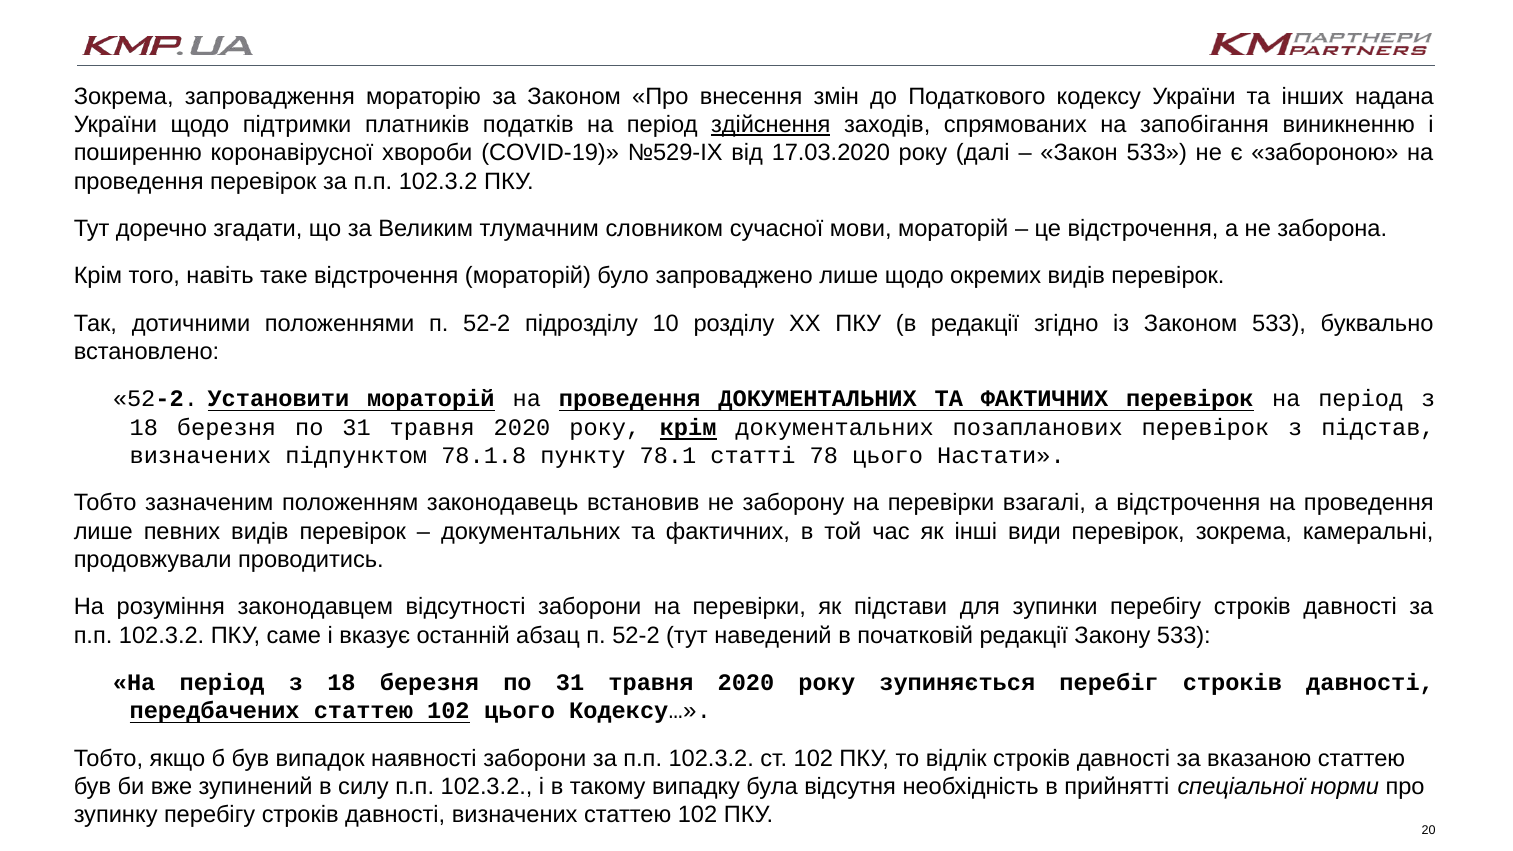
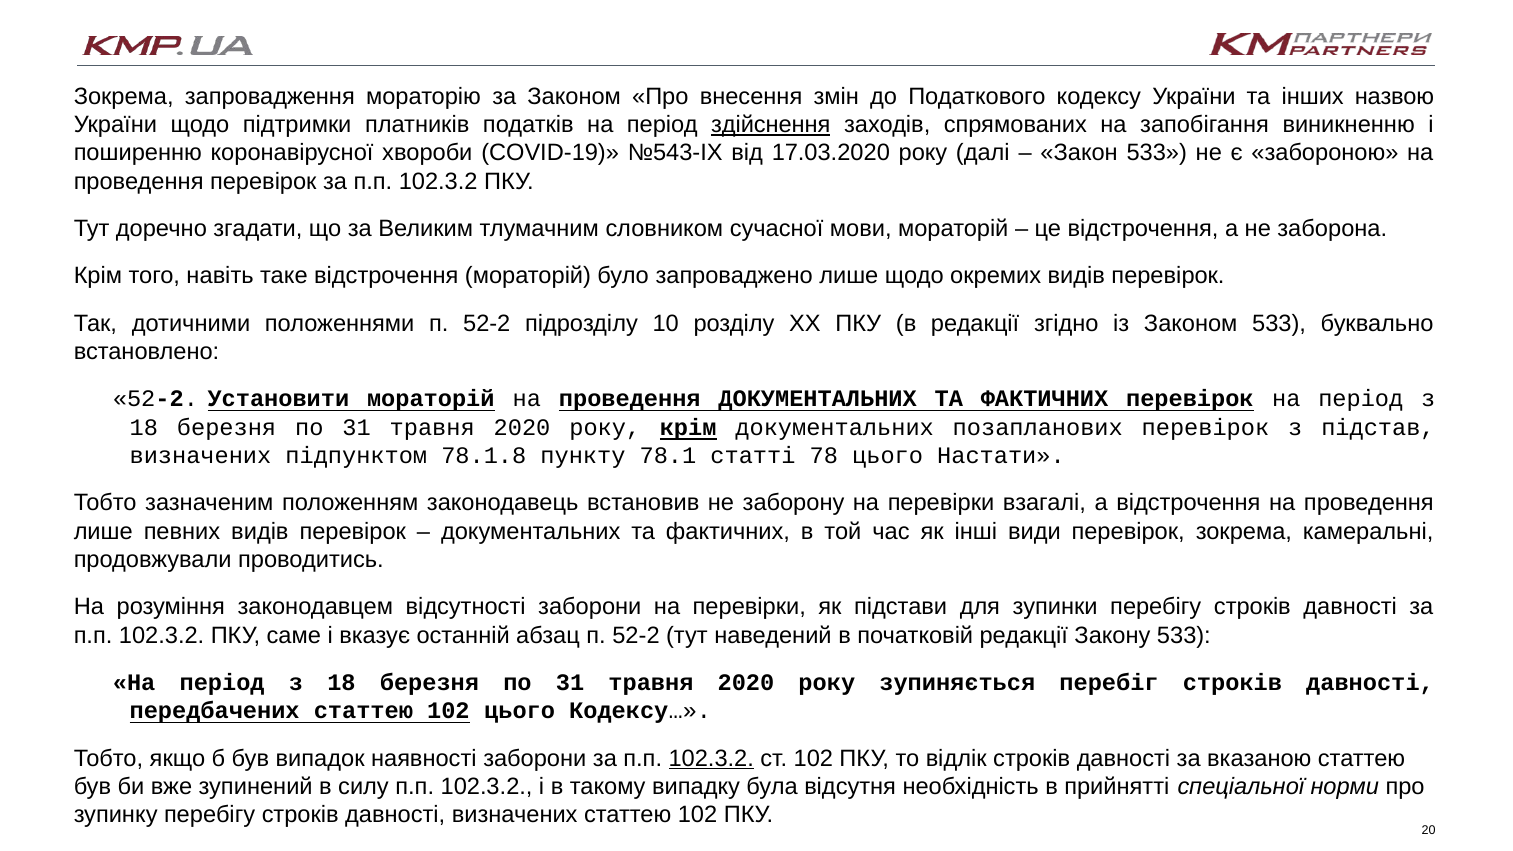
надана: надана -> назвою (1395, 96)
№529-IX: №529-IX -> №543-IX (675, 153)
102.3.2 underline: none -> present (711, 758)
